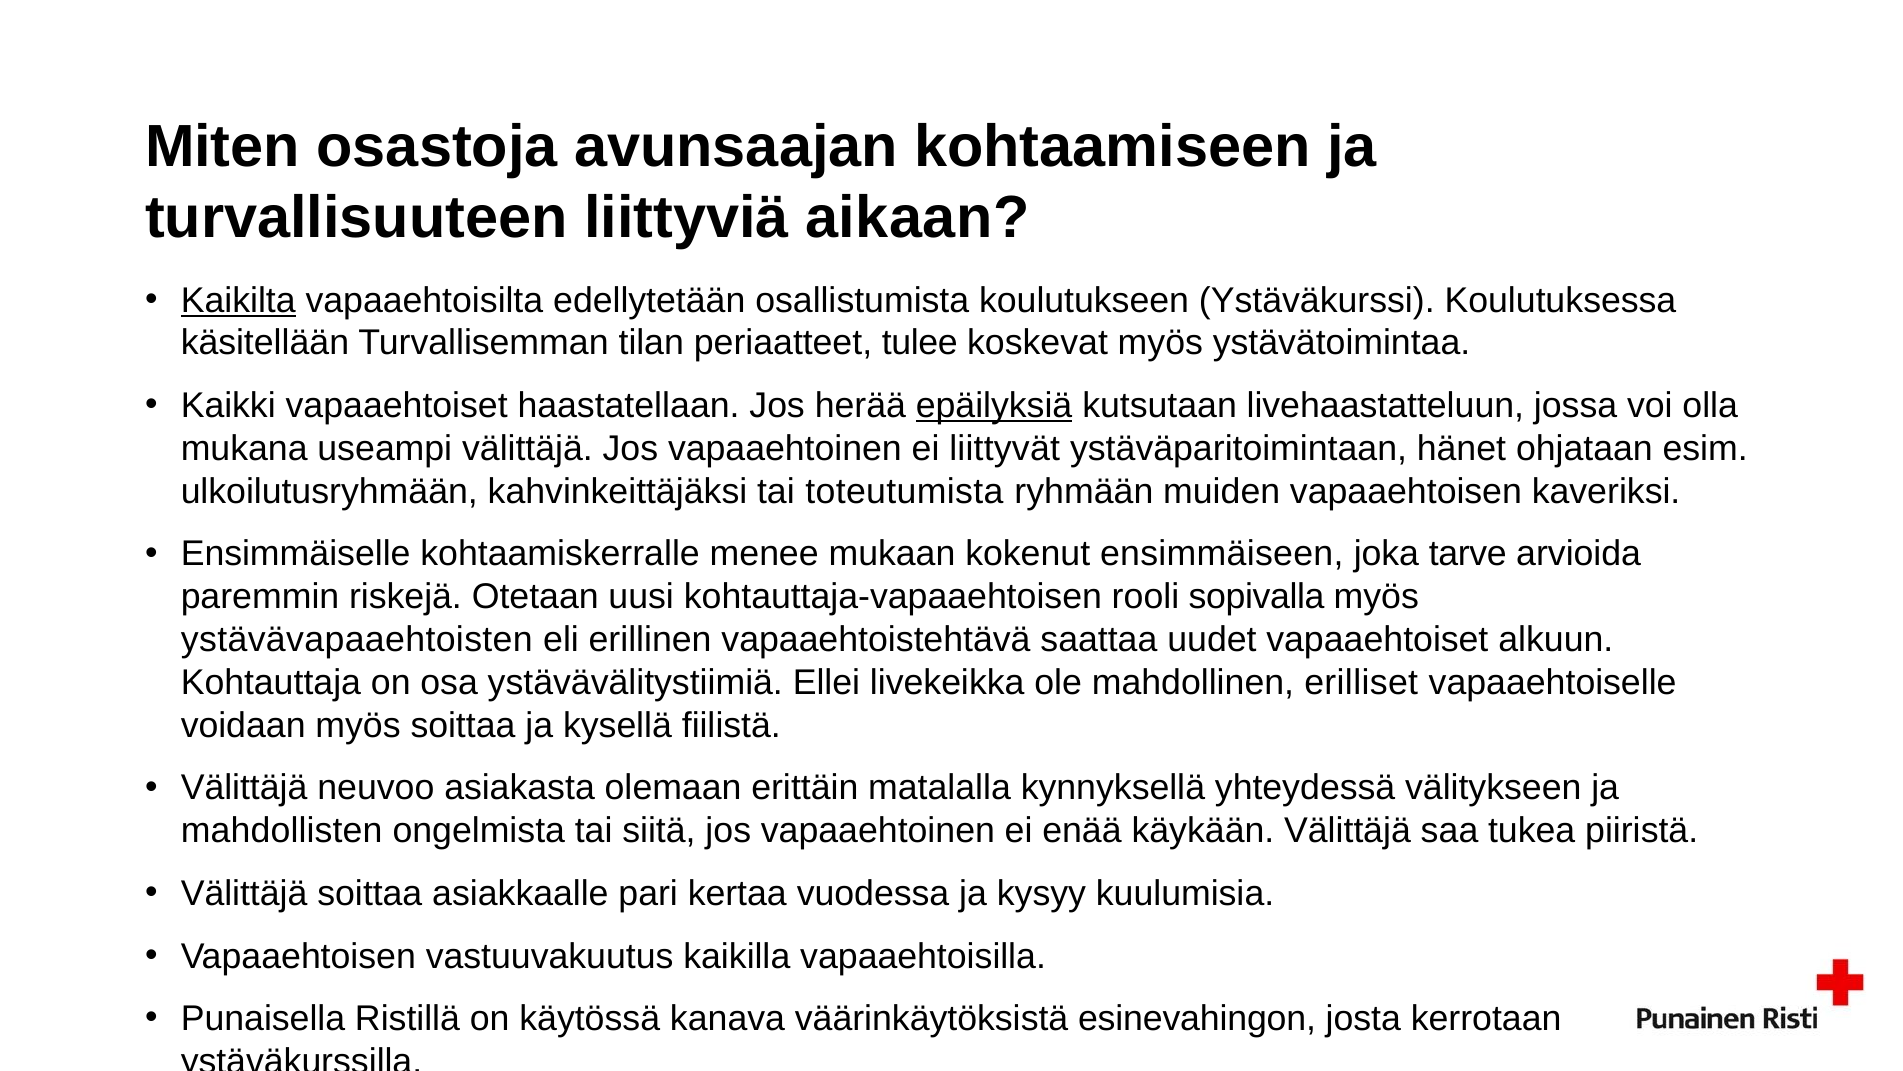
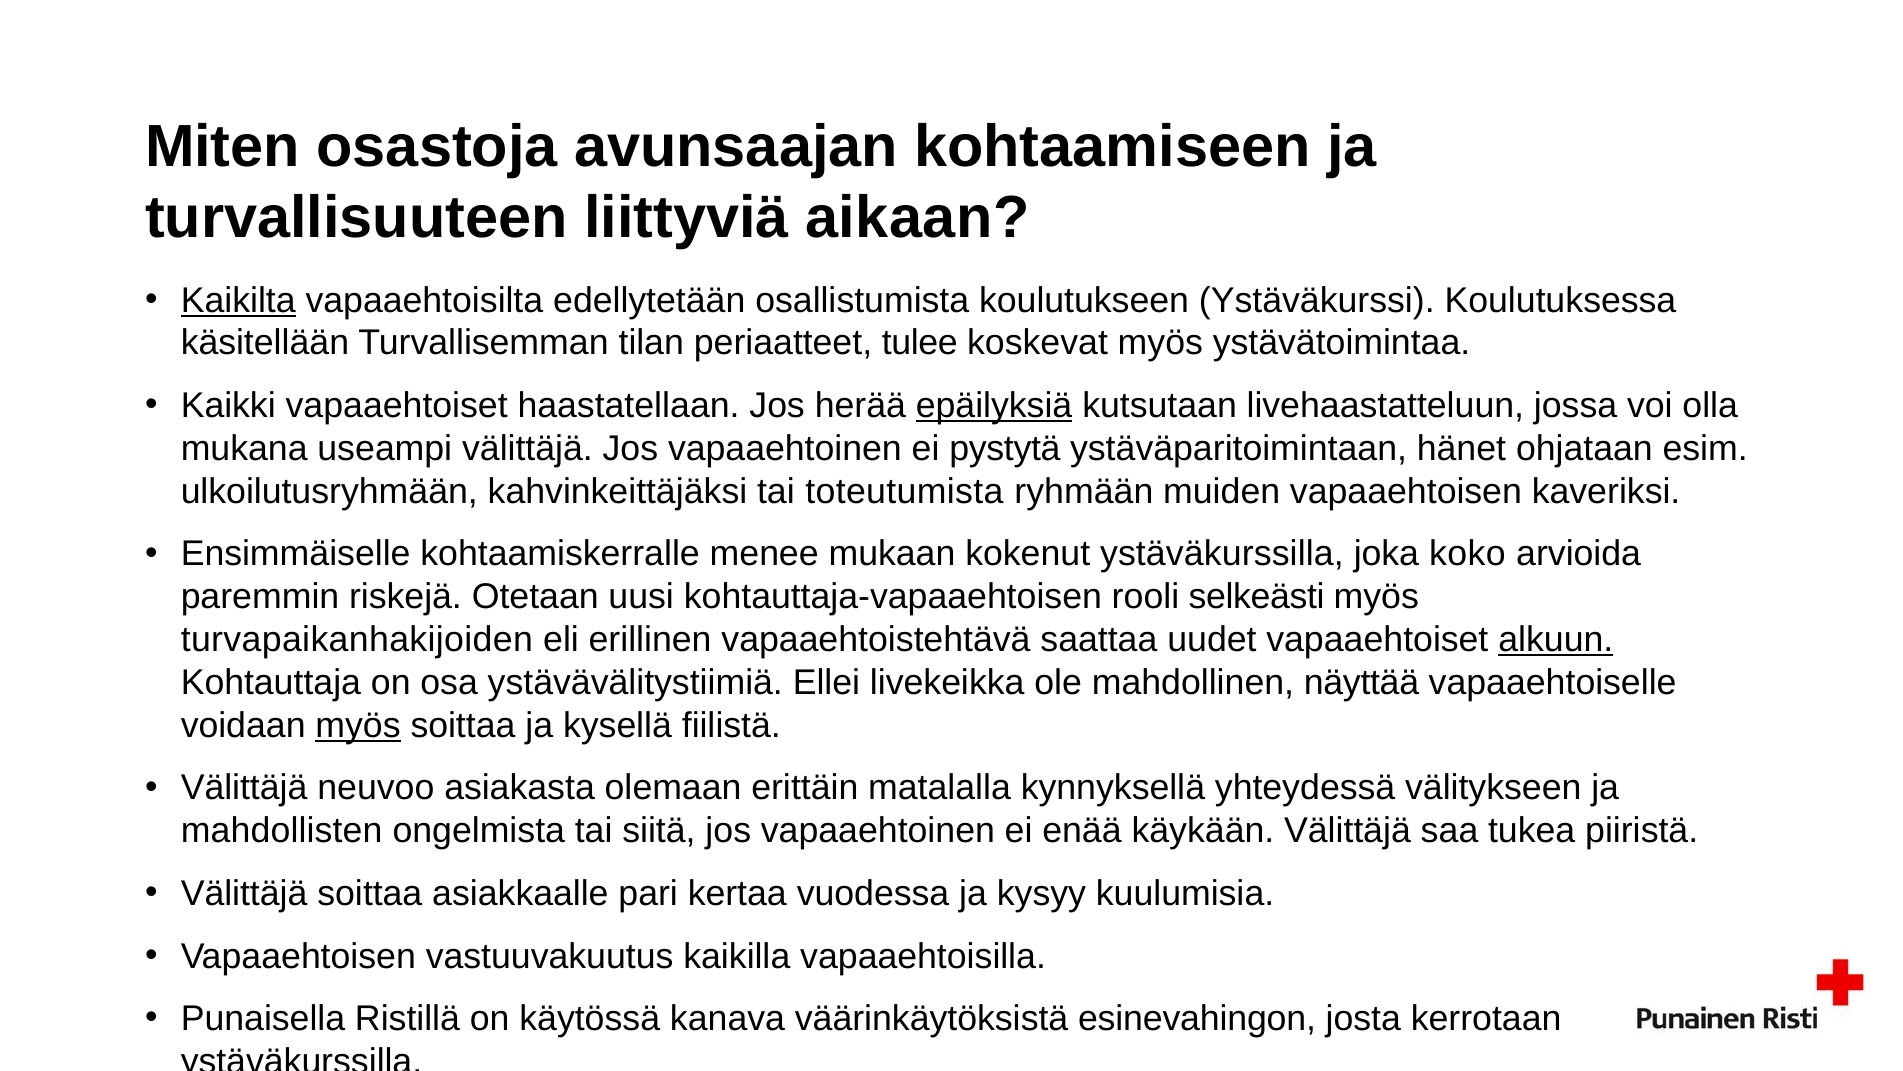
liittyvät: liittyvät -> pystytä (1005, 448)
kokenut ensimmäiseen: ensimmäiseen -> ystäväkurssilla (1222, 554)
tarve: tarve -> koko (1467, 554)
sopivalla: sopivalla -> selkeästi (1257, 597)
ystävävapaaehtoisten: ystävävapaaehtoisten -> turvapaikanhakijoiden (357, 639)
alkuun underline: none -> present (1556, 639)
erilliset: erilliset -> näyttää (1362, 682)
myös underline: none -> present (358, 725)
